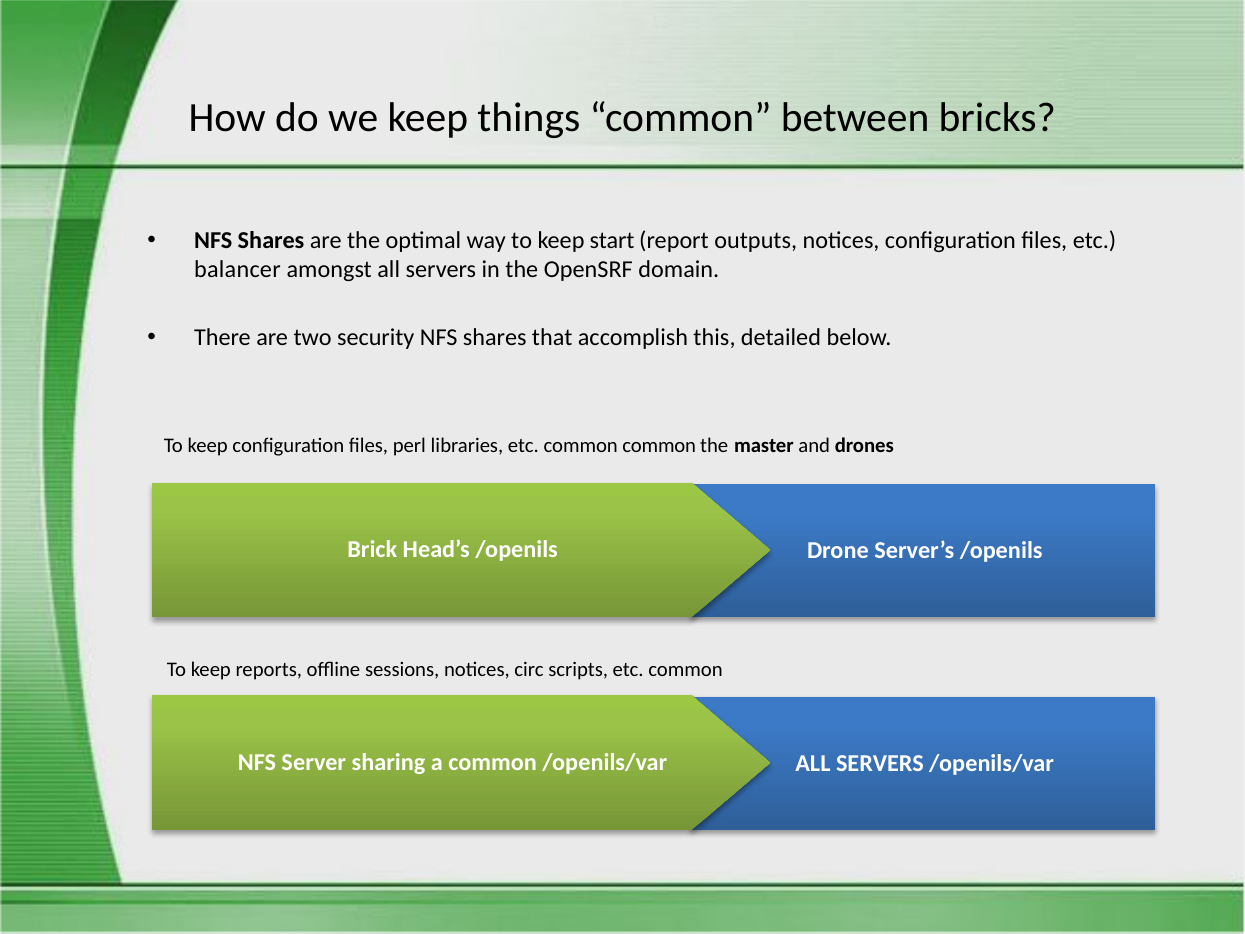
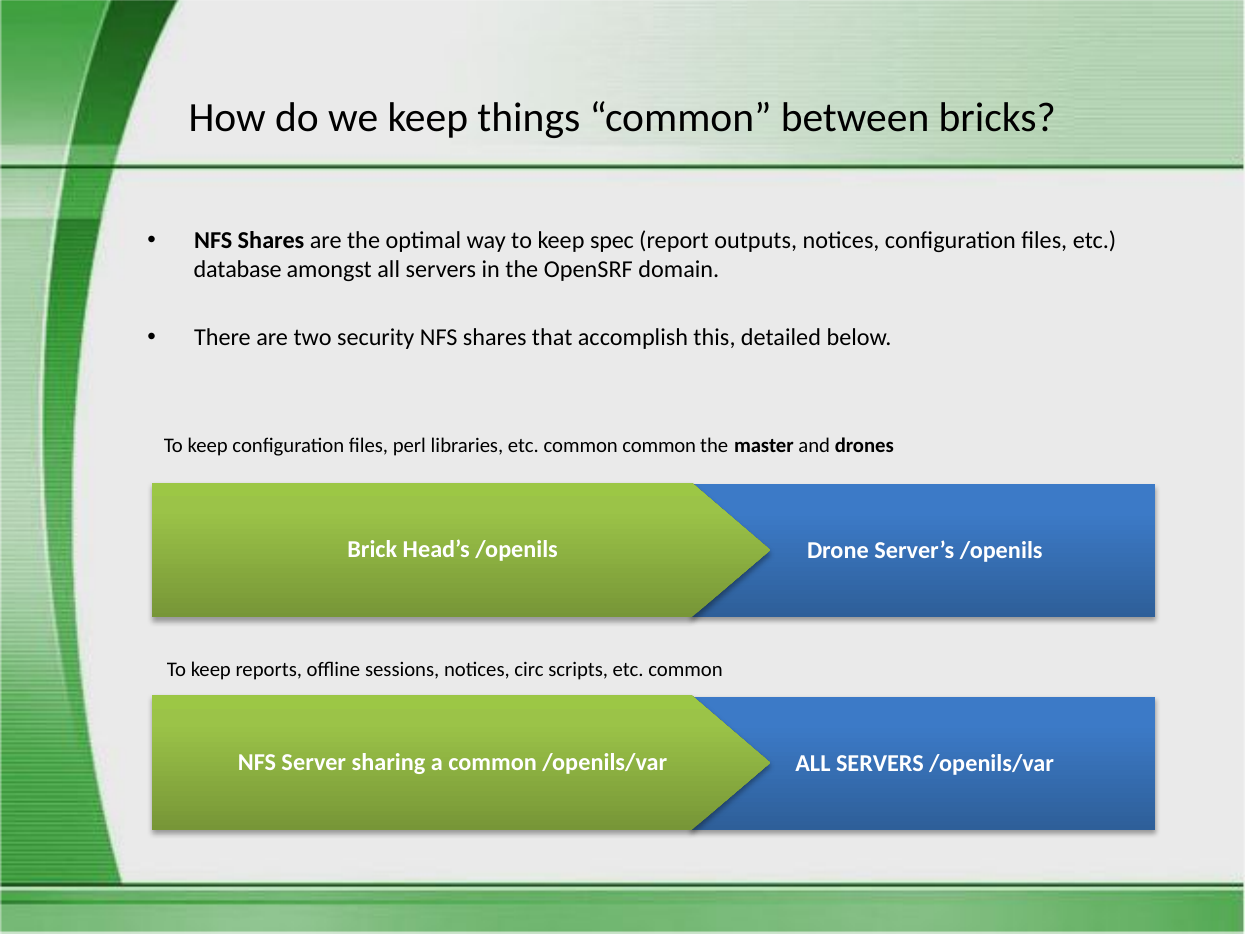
start: start -> spec (612, 240)
balancer: balancer -> database (238, 269)
